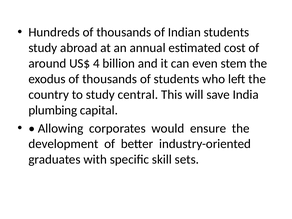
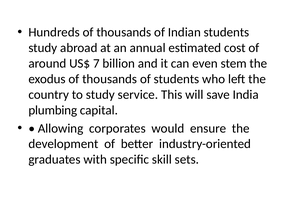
4: 4 -> 7 (96, 63)
central: central -> service (138, 95)
